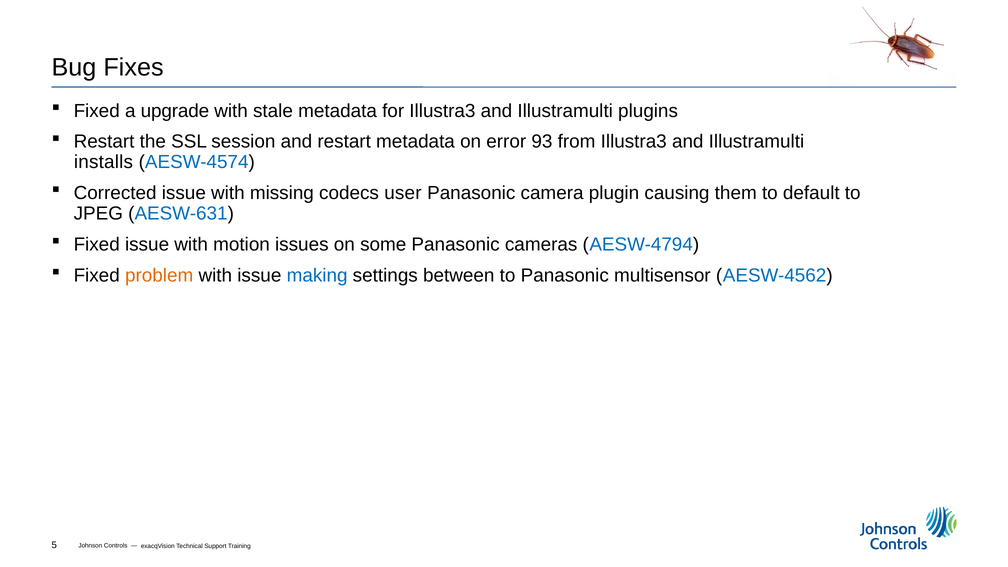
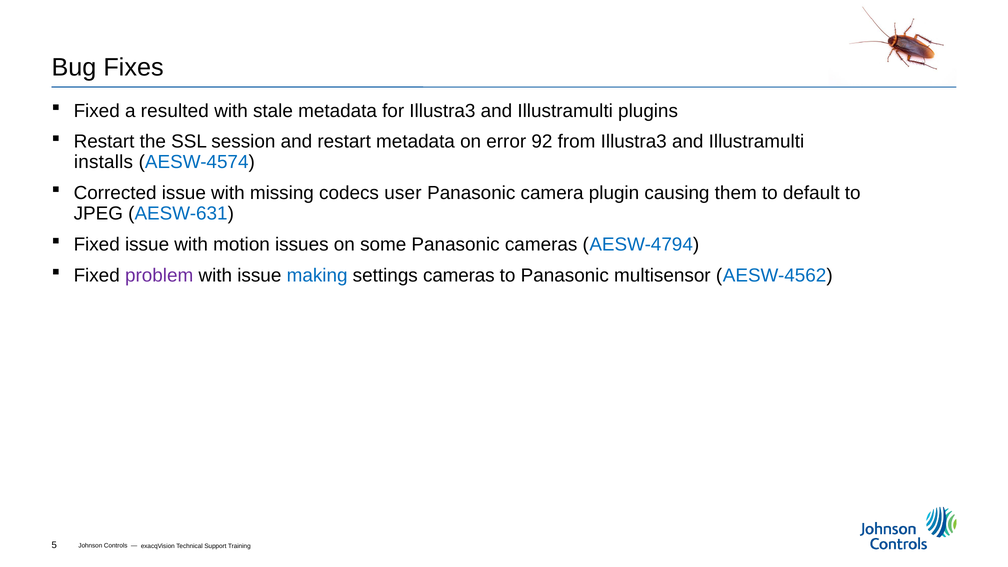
upgrade: upgrade -> resulted (175, 111)
93: 93 -> 92 (542, 142)
problem colour: orange -> purple (159, 275)
settings between: between -> cameras (459, 275)
